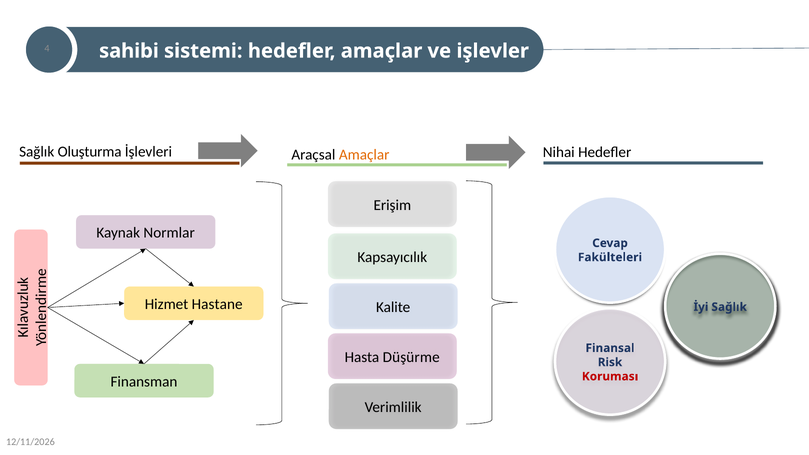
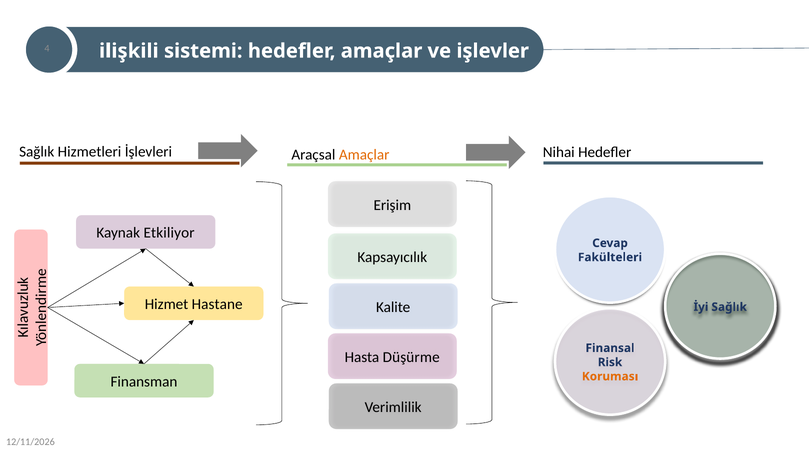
sahibi: sahibi -> ilişkili (129, 51)
Oluşturma: Oluşturma -> Hizmetleri (90, 152)
Normlar: Normlar -> Etkiliyor (169, 233)
Koruması colour: red -> orange (610, 376)
